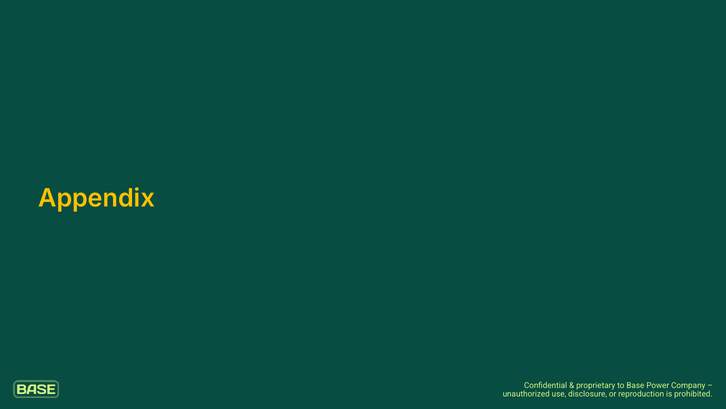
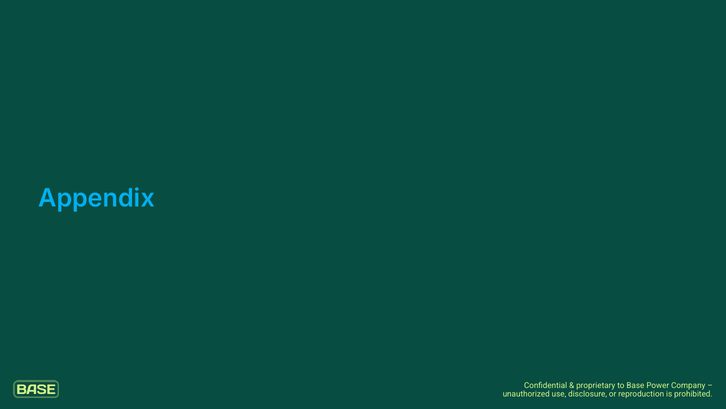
Appendix colour: yellow -> light blue (97, 198)
